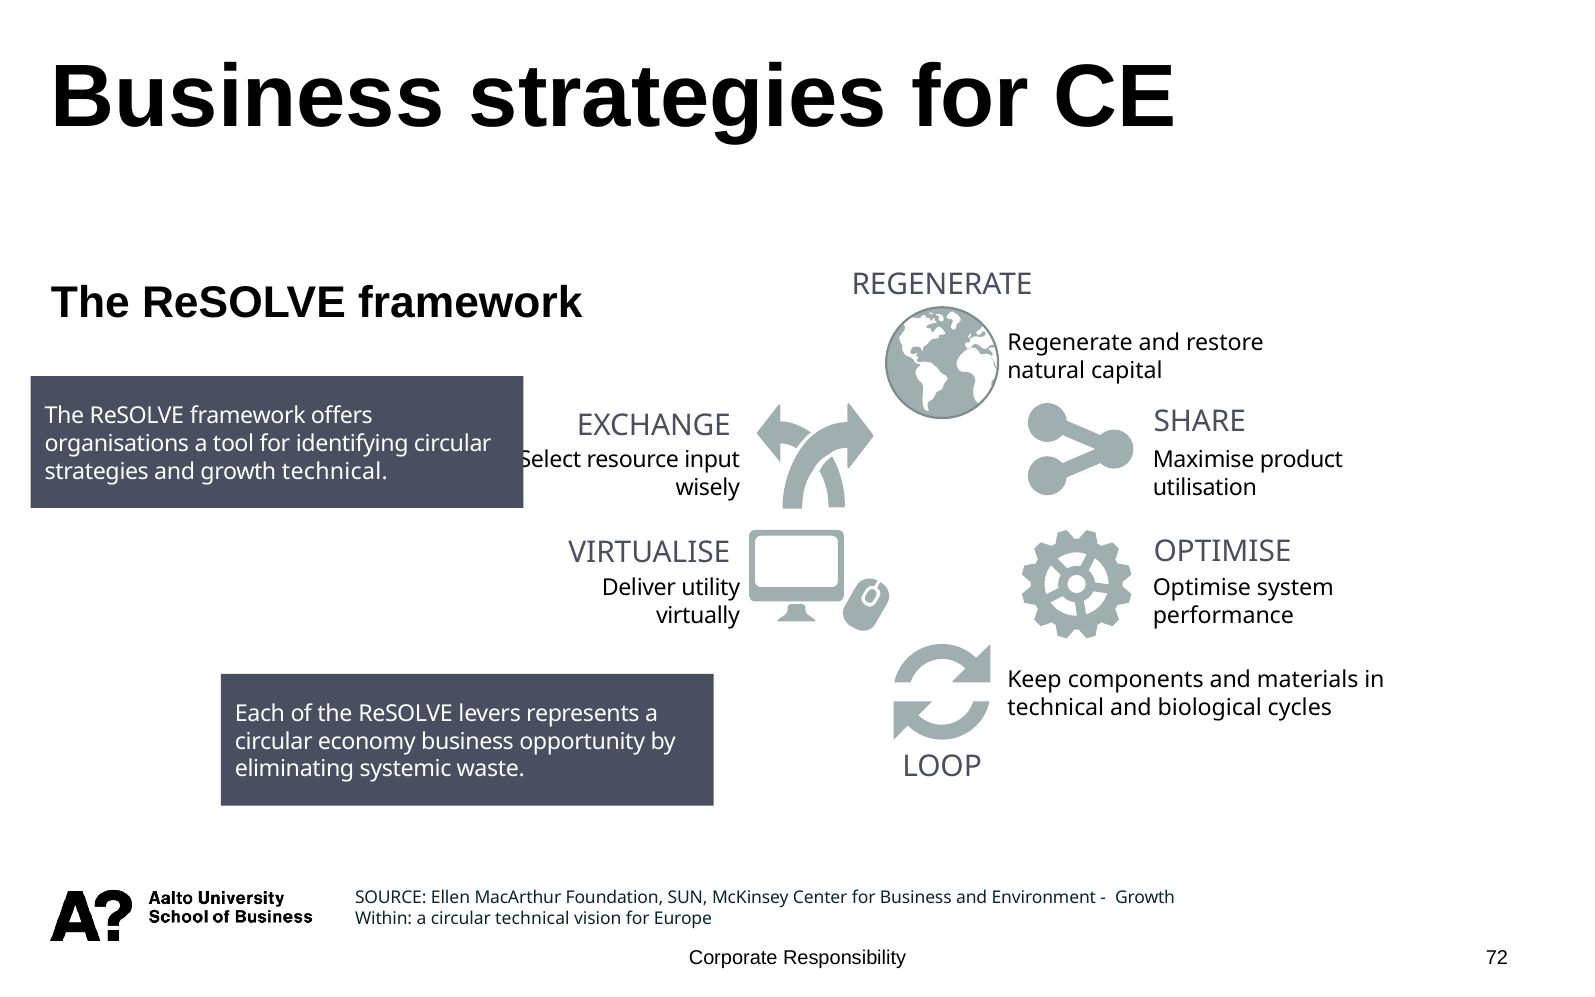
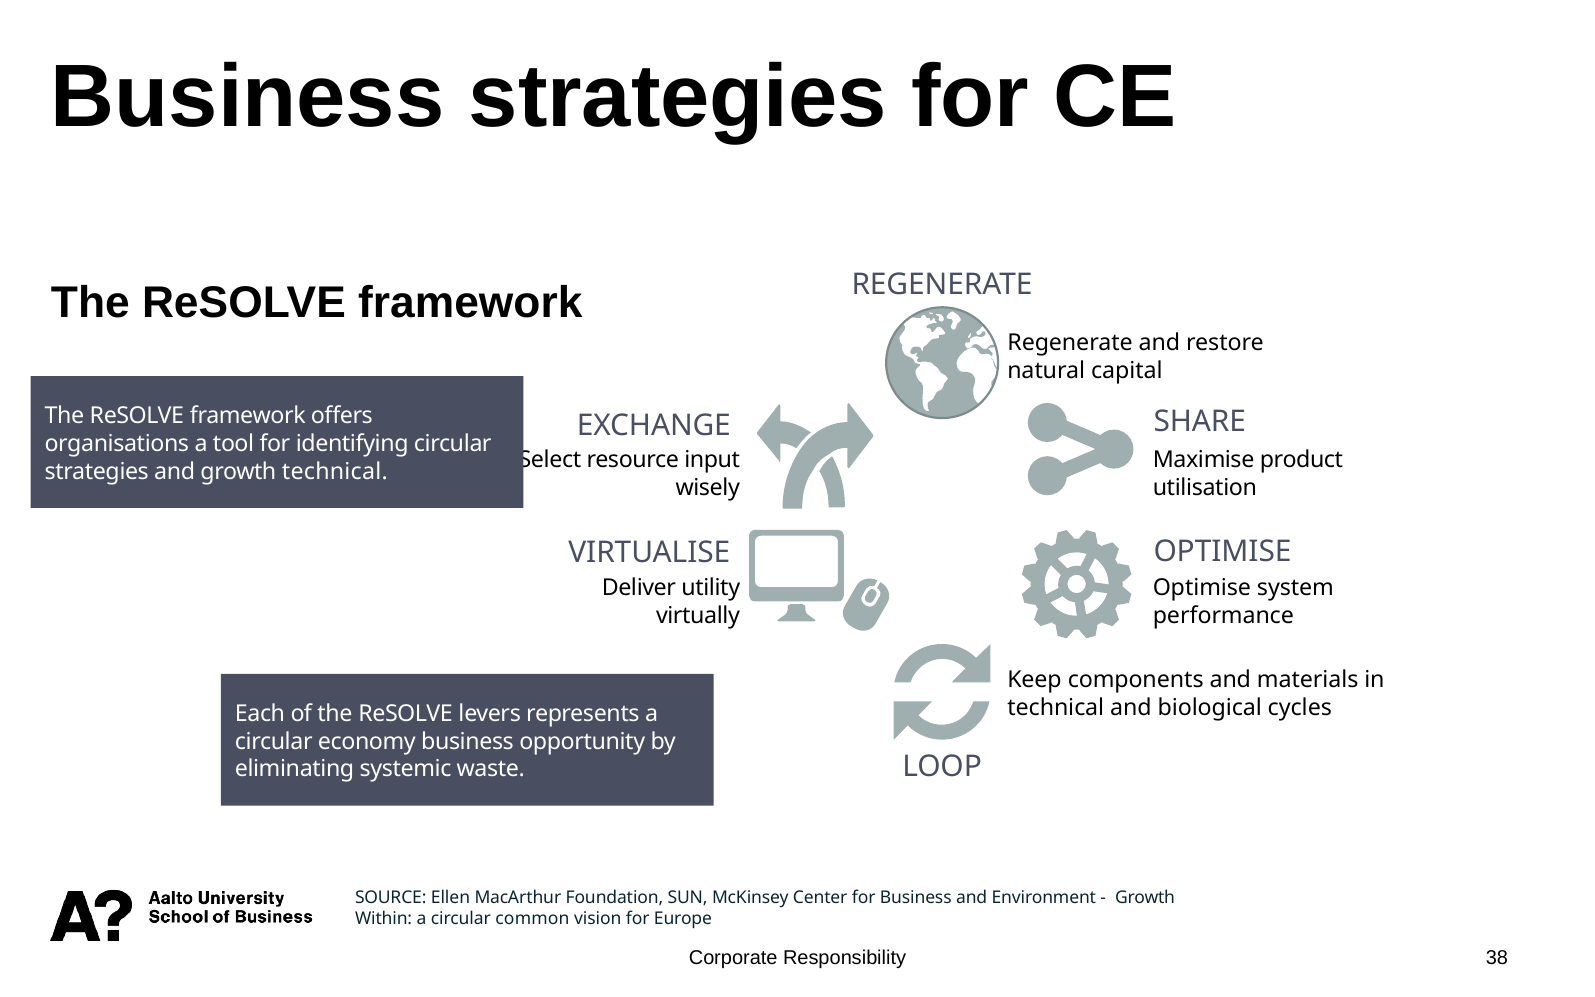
circular technical: technical -> common (532, 919)
72: 72 -> 38 (1497, 958)
